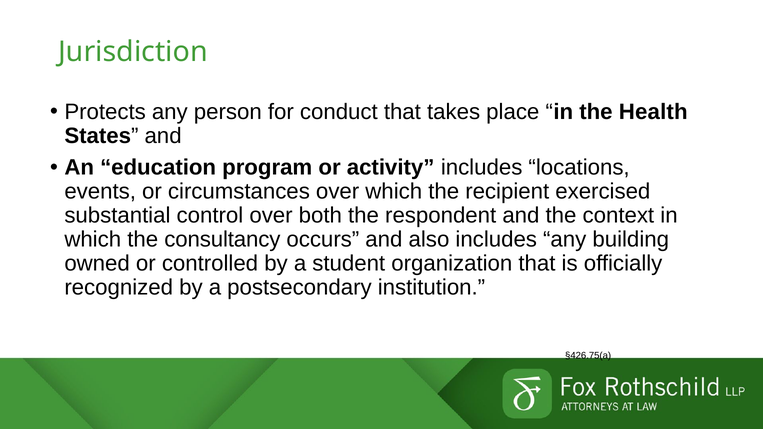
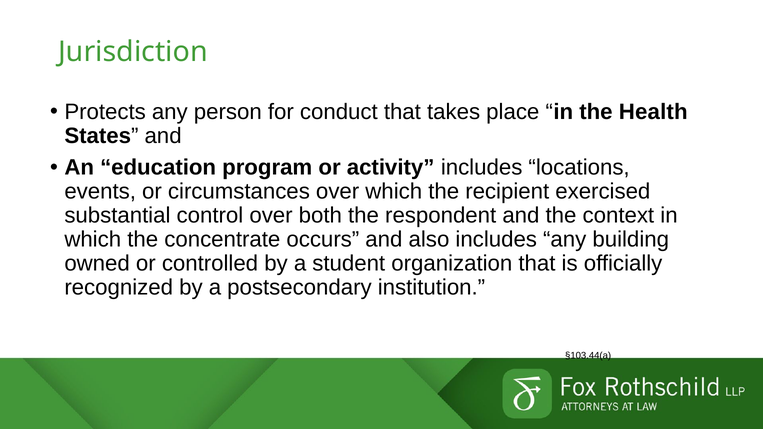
consultancy: consultancy -> concentrate (222, 240)
§426.75(a: §426.75(a -> §103.44(a (588, 356)
